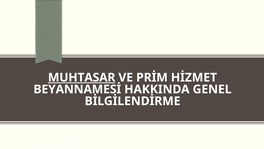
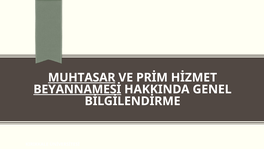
BEYANNAMESİ underline: none -> present (77, 89)
